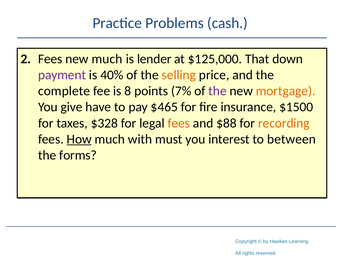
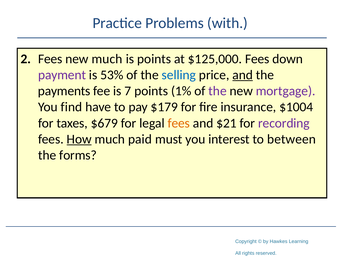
cash: cash -> with (228, 23)
is lender: lender -> points (154, 59)
$125,000 That: That -> Fees (257, 59)
40%: 40% -> 53% (112, 75)
selling colour: orange -> blue (179, 75)
and underline: none -> present (243, 75)
complete: complete -> payments (64, 91)
8: 8 -> 7 (128, 91)
7%: 7% -> 1% (181, 91)
mortgage colour: orange -> purple (286, 91)
give: give -> find (71, 107)
$465: $465 -> $179 (164, 107)
$1500: $1500 -> $1004 (296, 107)
$328: $328 -> $679 (104, 123)
$88: $88 -> $21 (226, 123)
recording colour: orange -> purple (284, 123)
with: with -> paid (140, 139)
